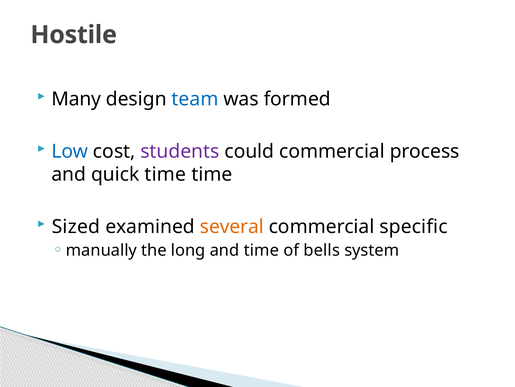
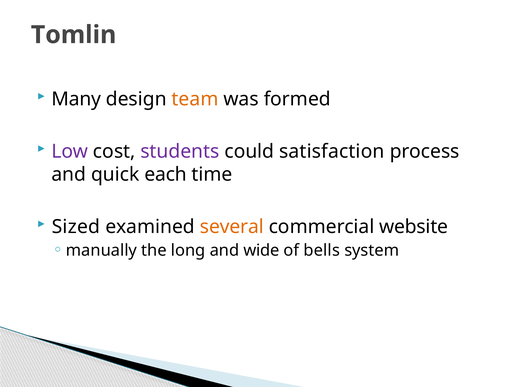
Hostile: Hostile -> Tomlin (74, 35)
team colour: blue -> orange (195, 99)
Low colour: blue -> purple (70, 151)
could commercial: commercial -> satisfaction (332, 151)
quick time: time -> each (166, 174)
specific: specific -> website (414, 226)
and time: time -> wide (262, 250)
